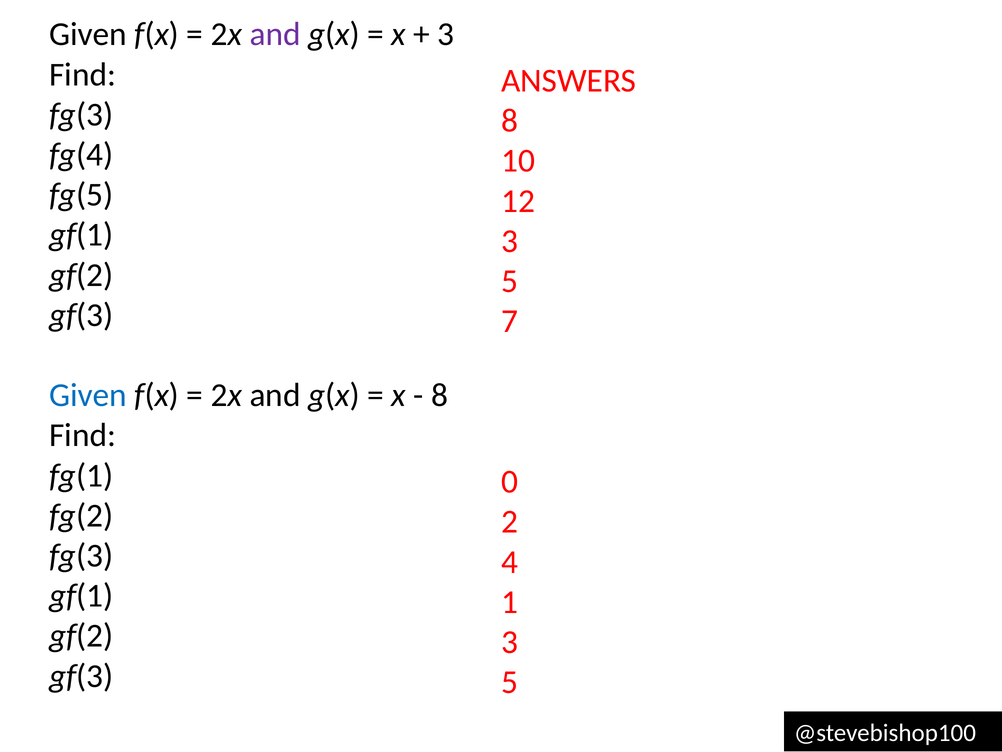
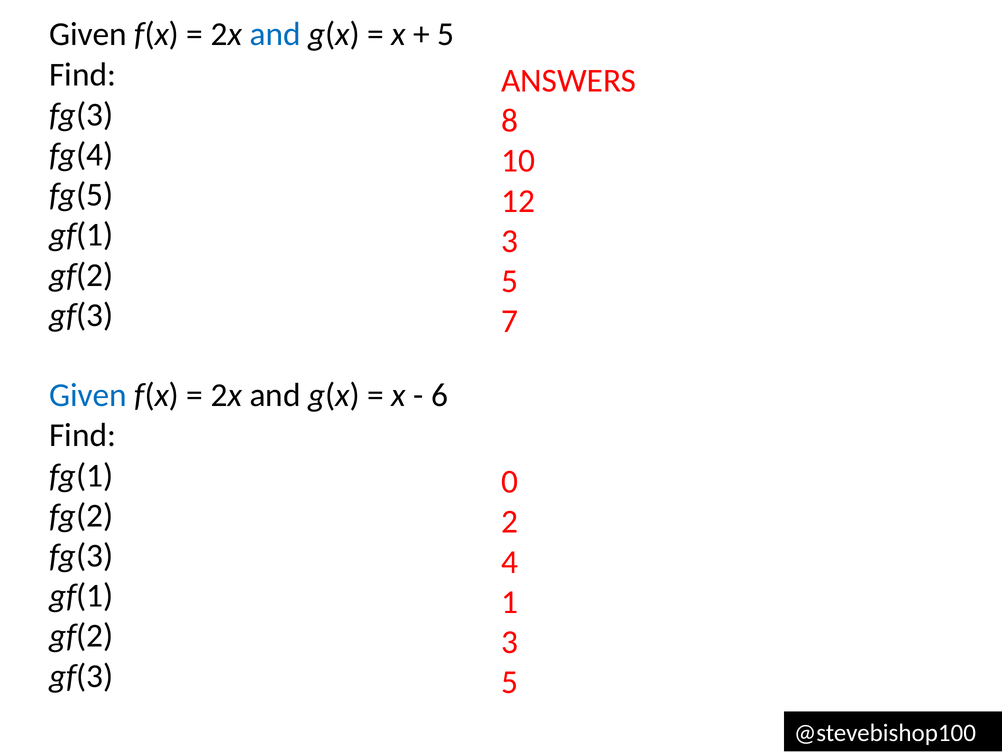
and colour: purple -> blue (275, 34)
3: 3 -> 5 (446, 34)
8: 8 -> 6 (439, 395)
